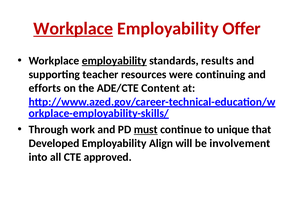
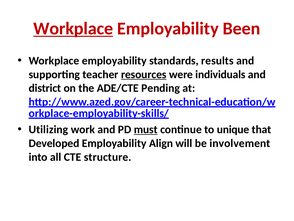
Offer: Offer -> Been (242, 28)
employability underline: present -> none (114, 61)
resources underline: none -> present (144, 74)
continuing: continuing -> individuals (220, 74)
efforts: efforts -> district (45, 88)
Content: Content -> Pending (161, 88)
Through: Through -> Utilizing (48, 129)
approved: approved -> structure (108, 157)
